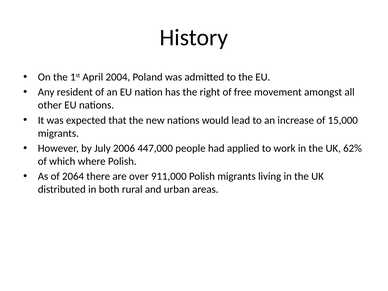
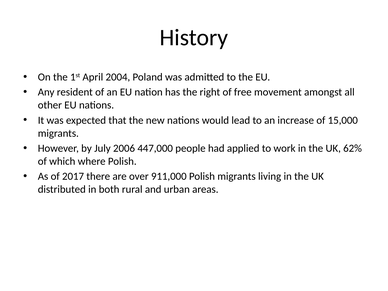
2064: 2064 -> 2017 (73, 176)
